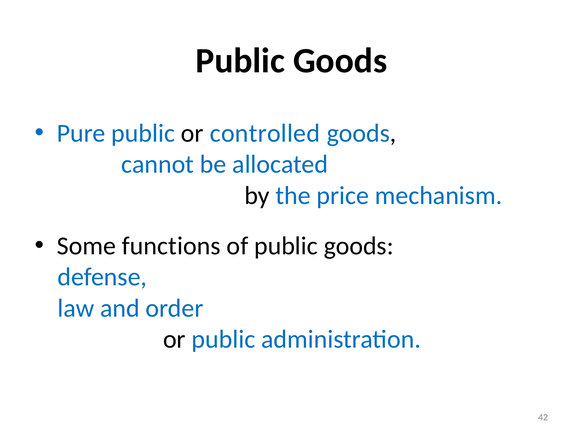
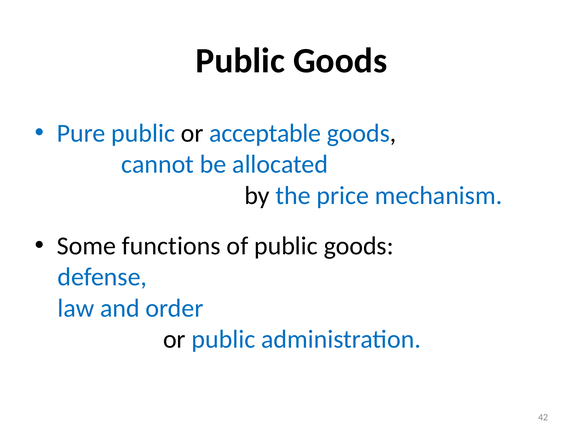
controlled: controlled -> acceptable (265, 133)
